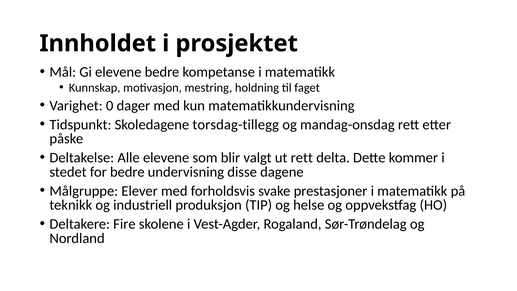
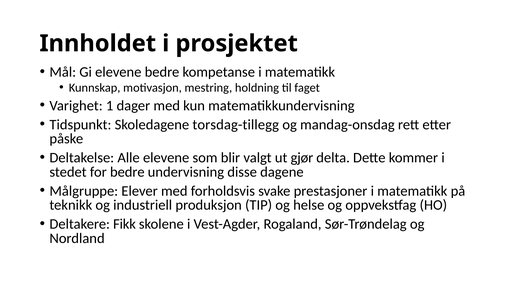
0: 0 -> 1 (110, 105)
ut rett: rett -> gjør (302, 158)
Fire: Fire -> Fikk (124, 224)
